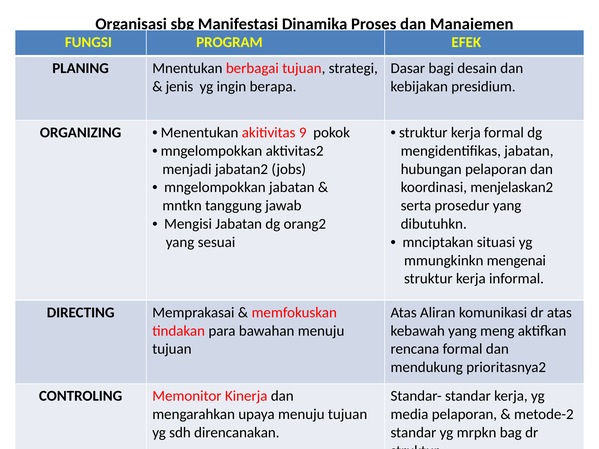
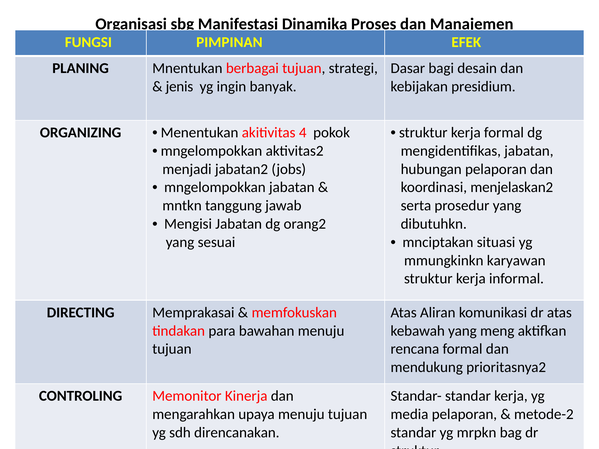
PROGRAM: PROGRAM -> PIMPINAN (229, 42)
berapa: berapa -> banyak (273, 87)
9: 9 -> 4 (303, 133)
mengenai: mengenai -> karyawan (516, 261)
